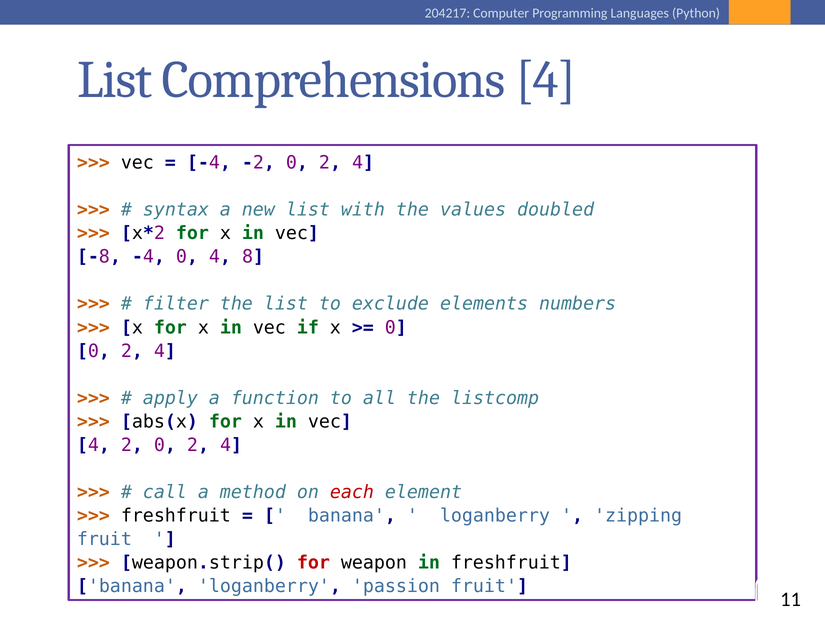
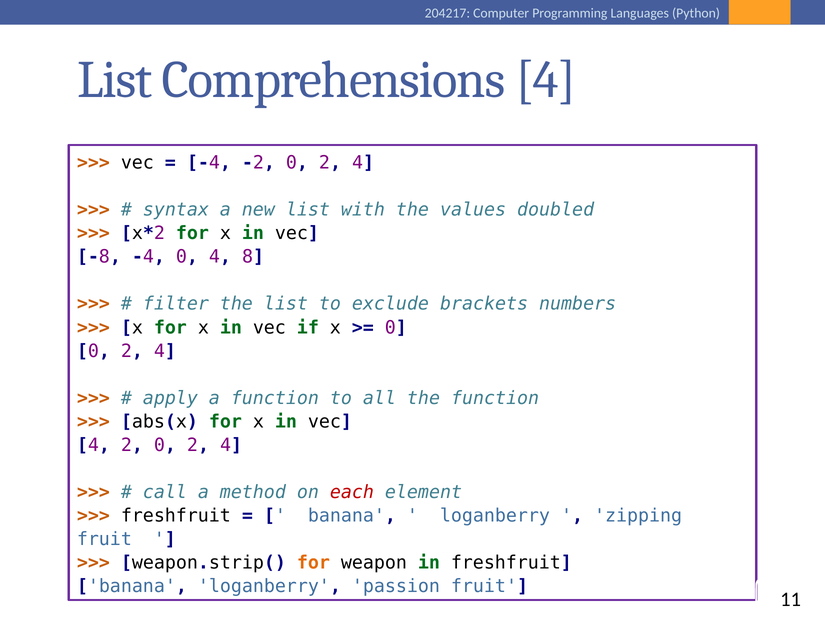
elements: elements -> brackets (484, 304)
the listcomp: listcomp -> function (495, 398)
for colour: red -> orange (313, 562)
